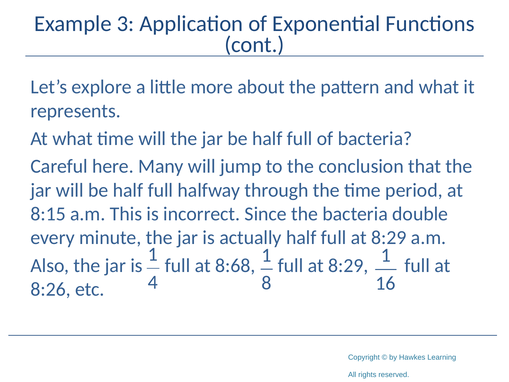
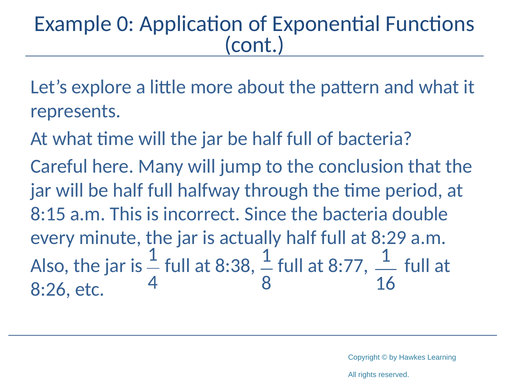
3: 3 -> 0 (126, 24)
8:68: 8:68 -> 8:38 (235, 265)
8:29: 8:29 -> 8:77 (348, 265)
